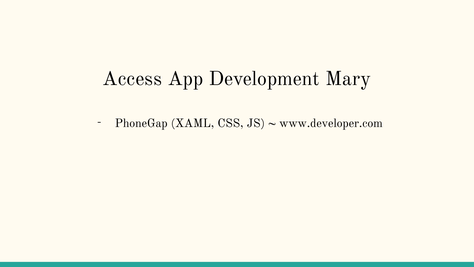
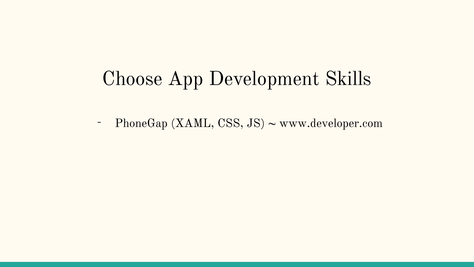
Access: Access -> Choose (132, 79)
Mary: Mary -> Skills (348, 79)
